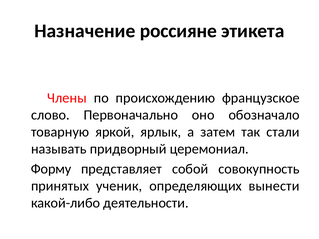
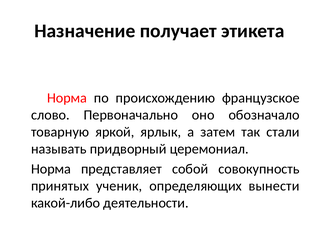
россияне: россияне -> получает (178, 31)
Члены: Члены -> Норма (67, 98)
Форму: Форму -> Норма (51, 169)
